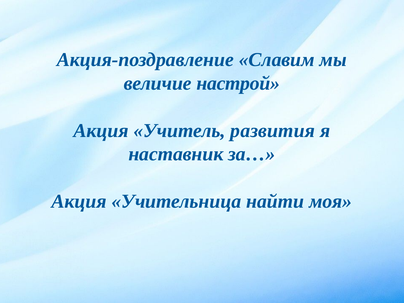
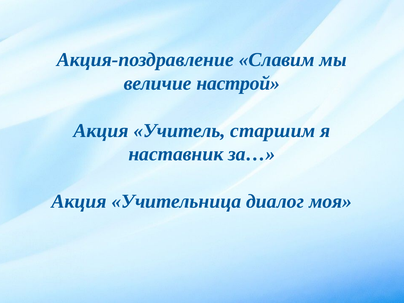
развития: развития -> старшим (273, 131)
найти: найти -> диалог (275, 201)
